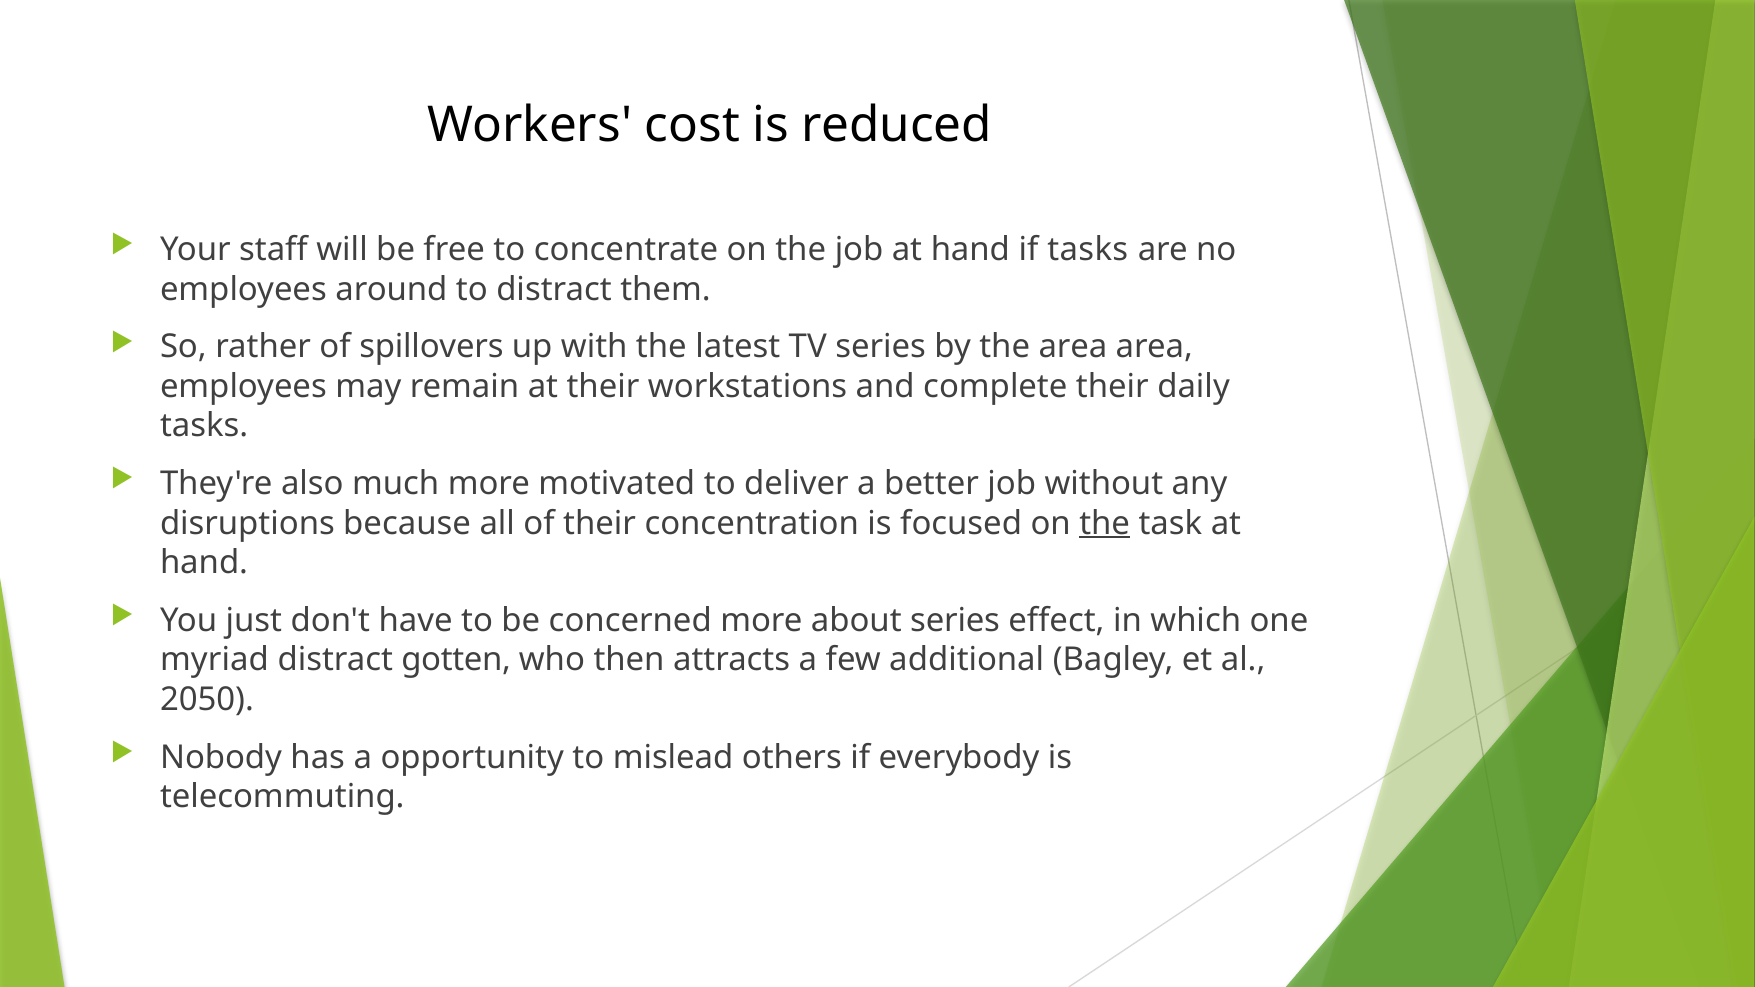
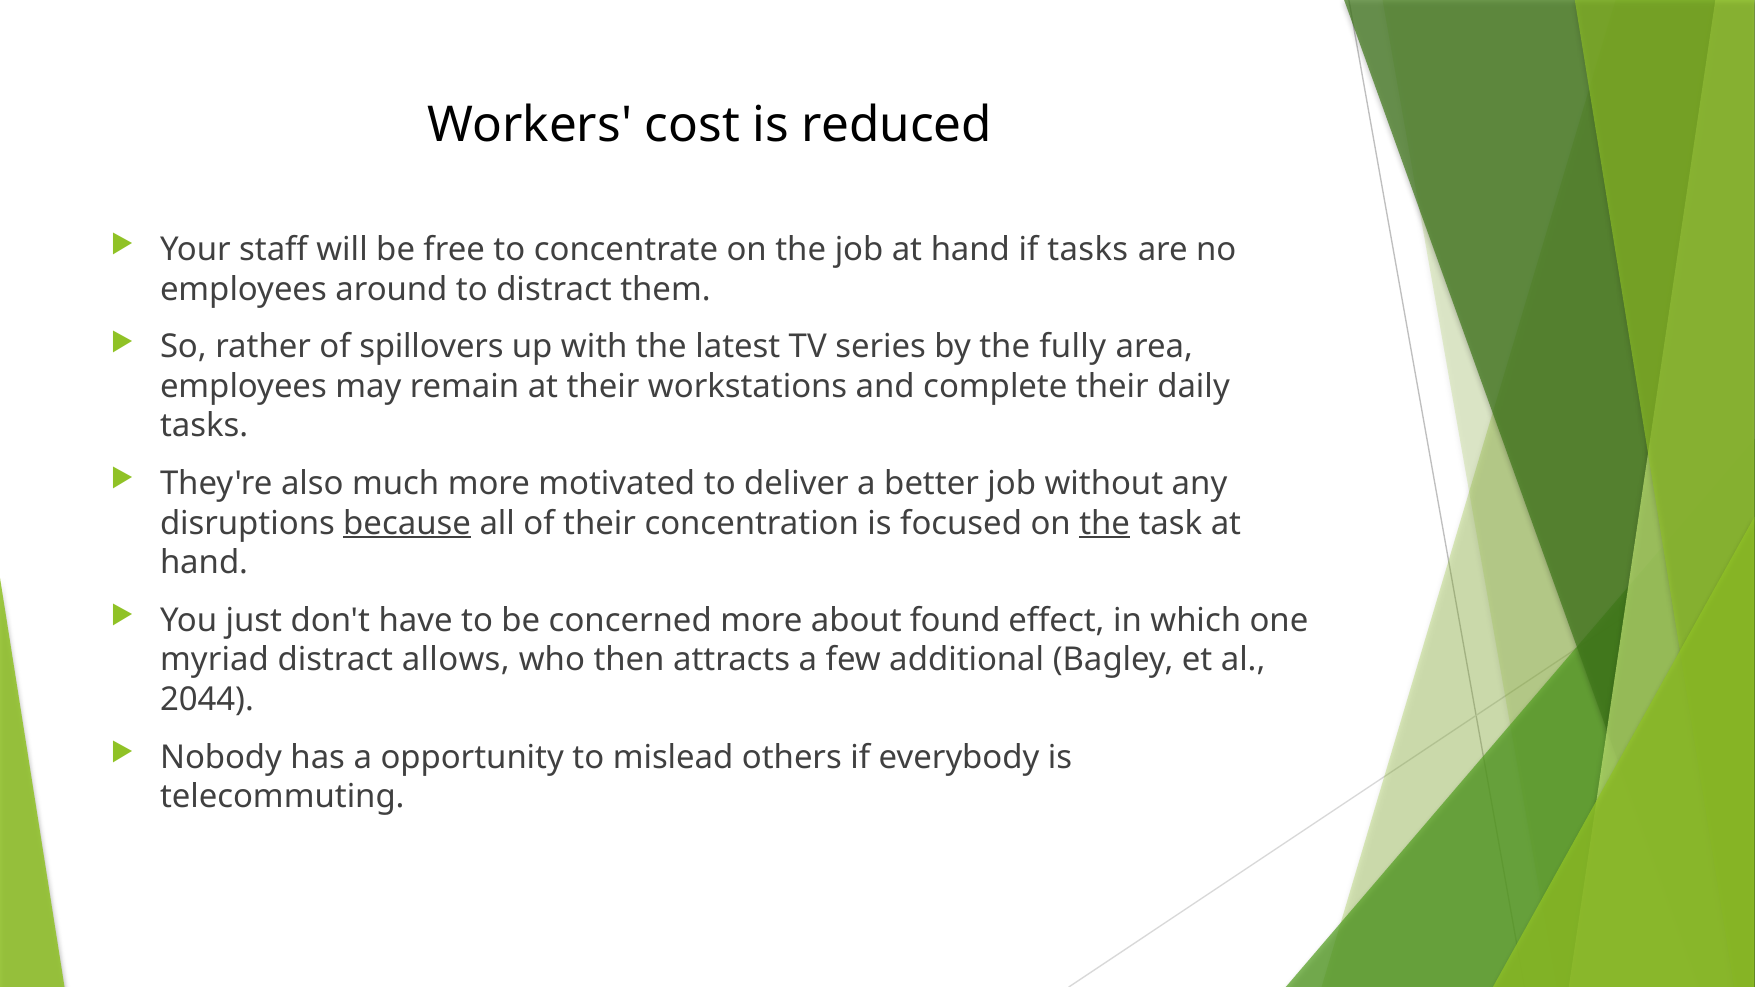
the area: area -> fully (1073, 347)
because underline: none -> present (407, 523)
about series: series -> found (955, 621)
gotten: gotten -> allows (456, 660)
2050: 2050 -> 2044 (207, 700)
